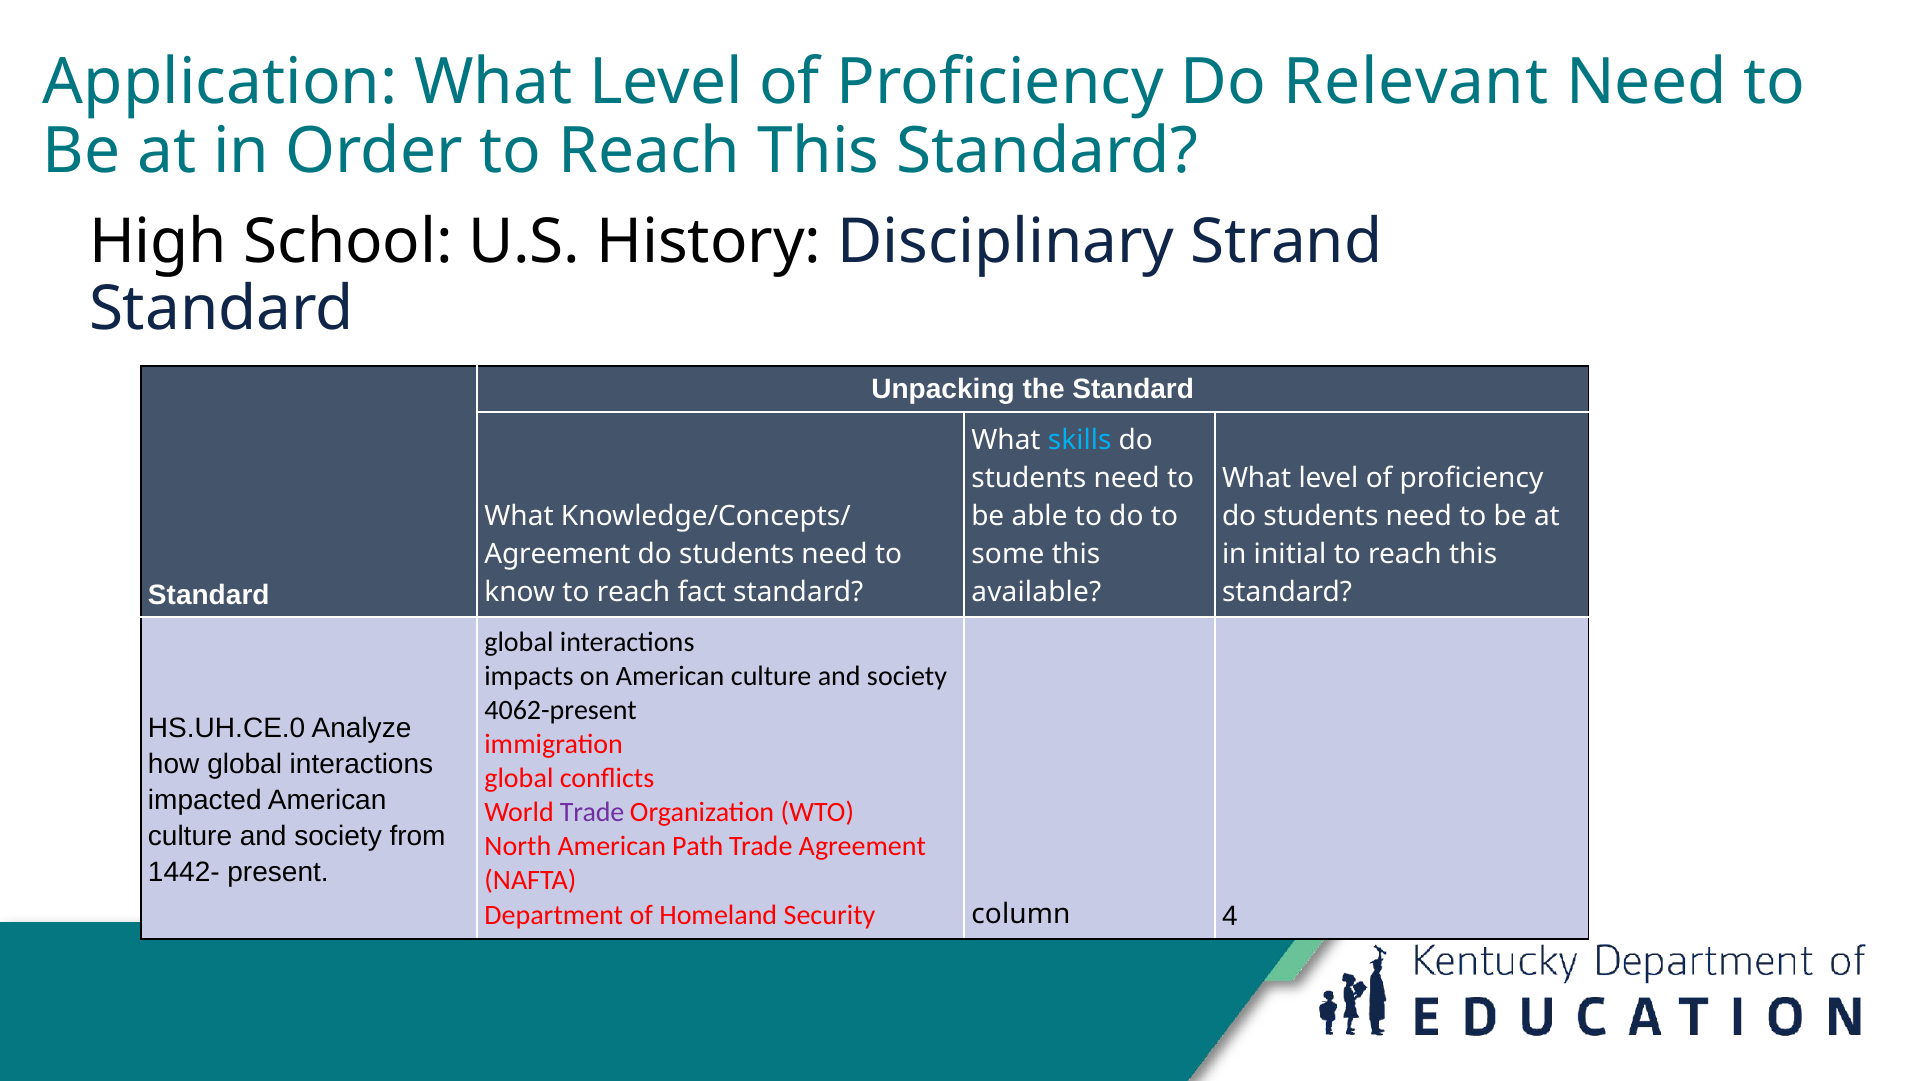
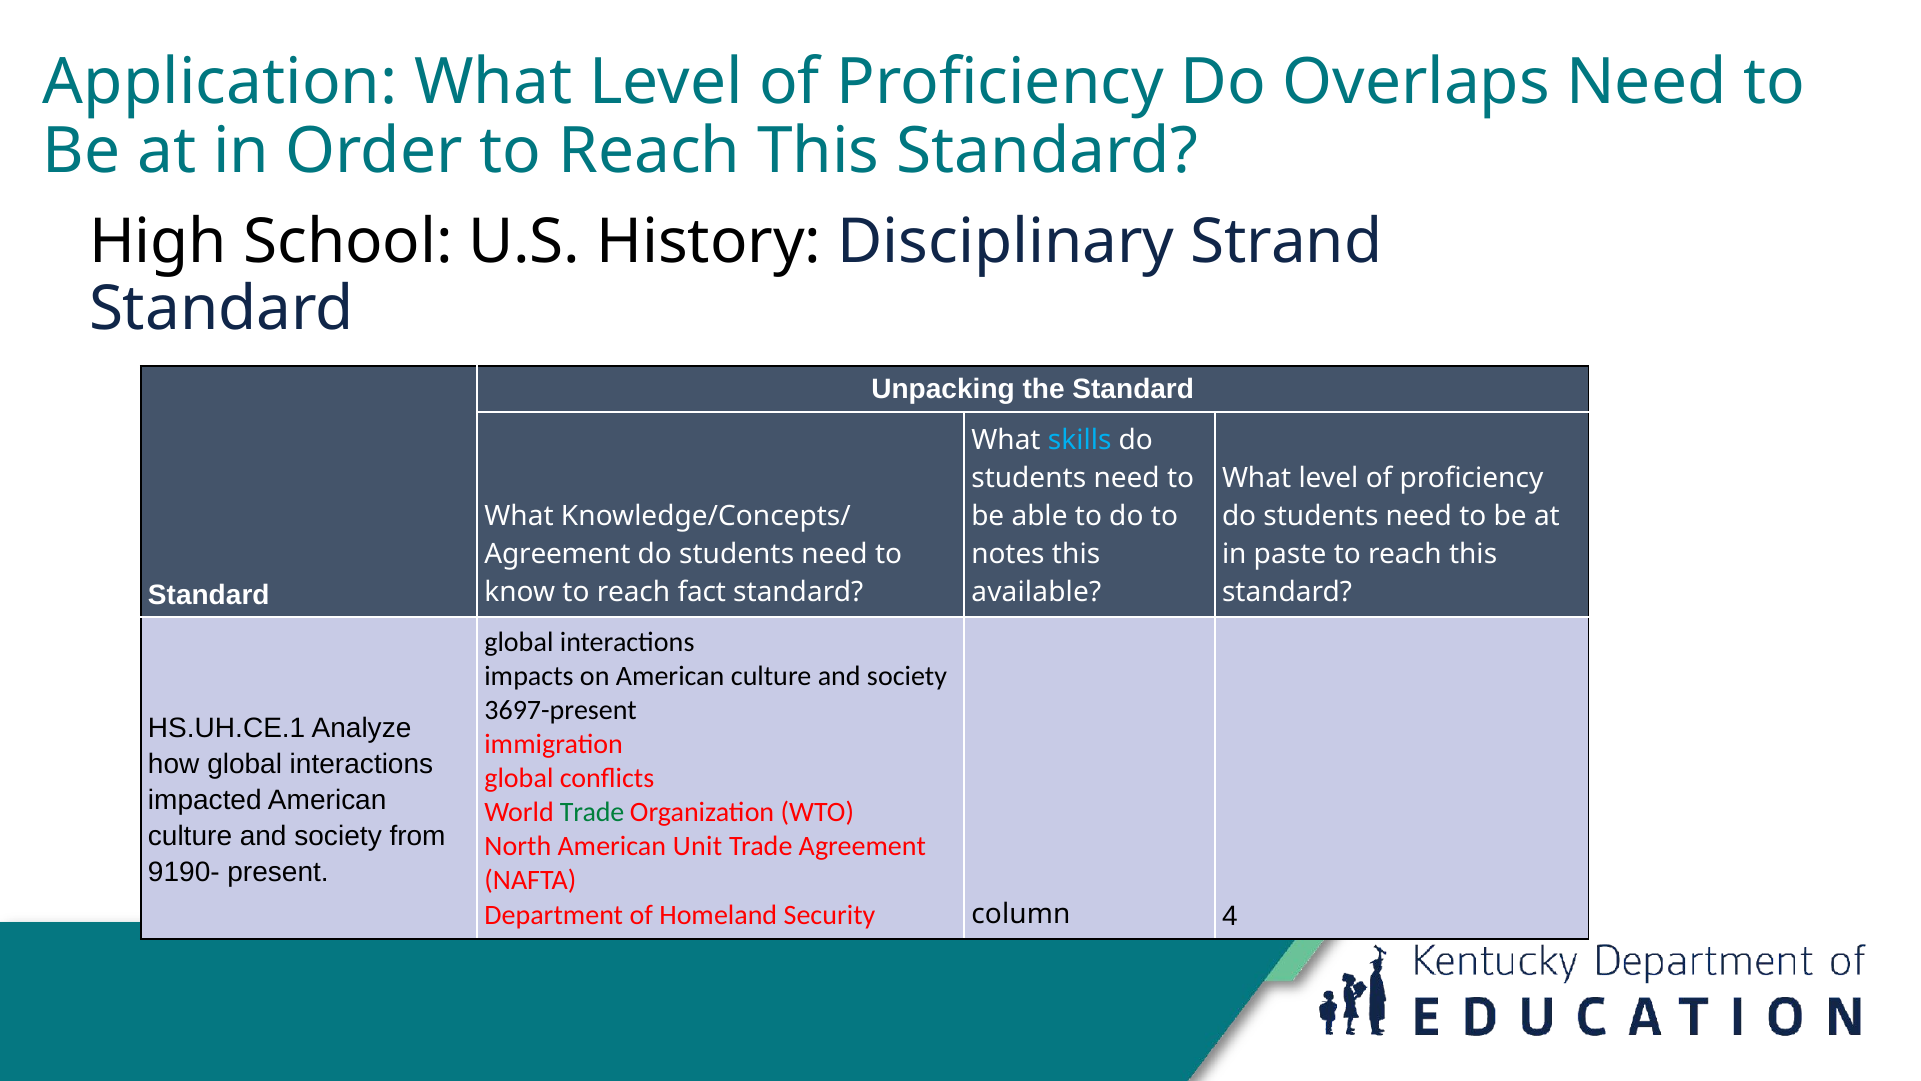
Relevant: Relevant -> Overlaps (1416, 82)
some: some -> notes (1008, 554)
initial: initial -> paste (1290, 554)
4062-present: 4062-present -> 3697-present (561, 710)
HS.UH.CE.0: HS.UH.CE.0 -> HS.UH.CE.1 (227, 728)
Trade colour: purple -> green (592, 812)
Path: Path -> Unit (697, 846)
1442-: 1442- -> 9190- (184, 872)
